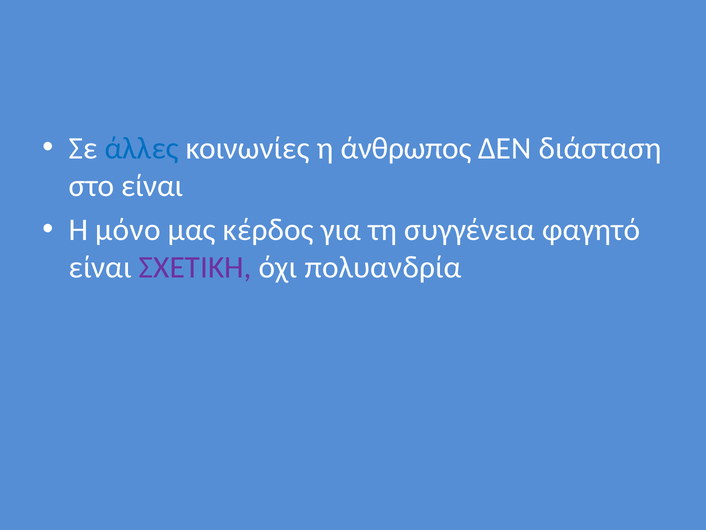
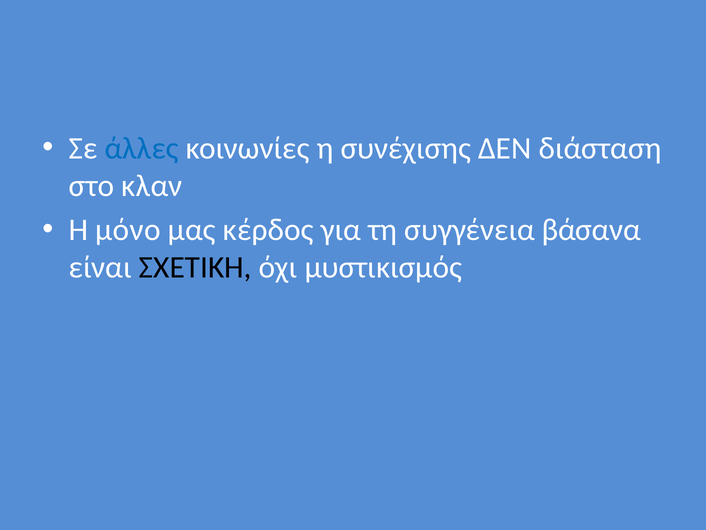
άνθρωπος: άνθρωπος -> συνέχισης (406, 148)
στο είναι: είναι -> κλαν (152, 186)
φαγητό: φαγητό -> βάσανα (591, 230)
ΣΧΕΤΙΚΗ colour: purple -> black (195, 267)
πολυανδρία: πολυανδρία -> μυστικισμός (383, 267)
